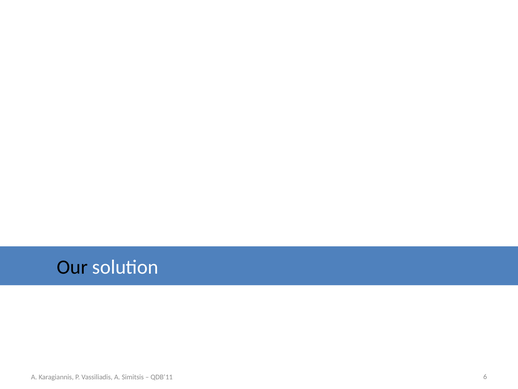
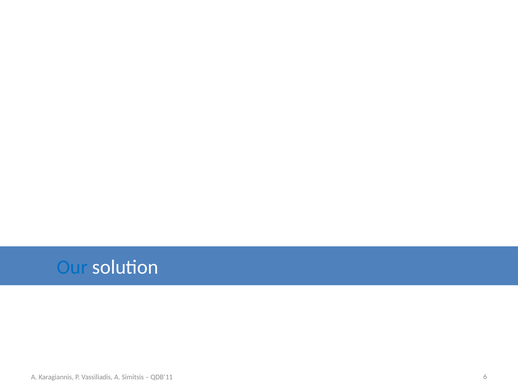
Our colour: black -> blue (72, 267)
